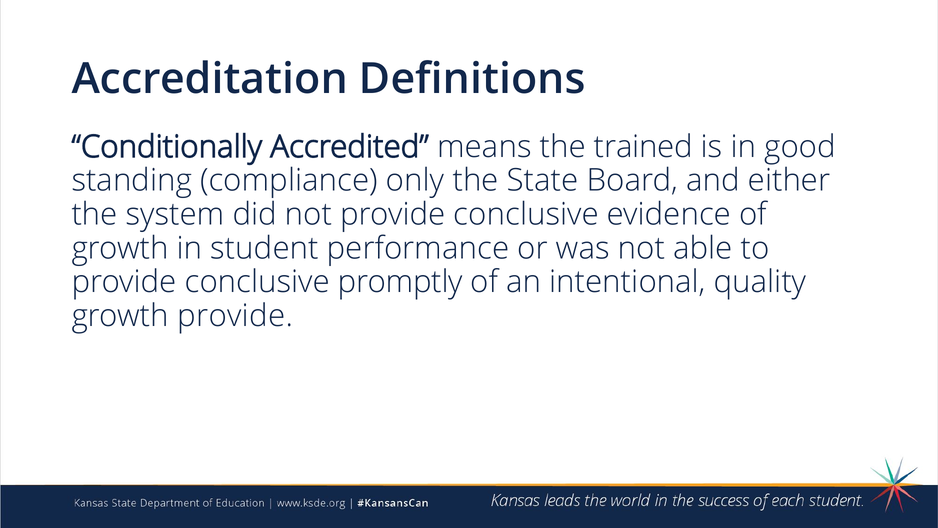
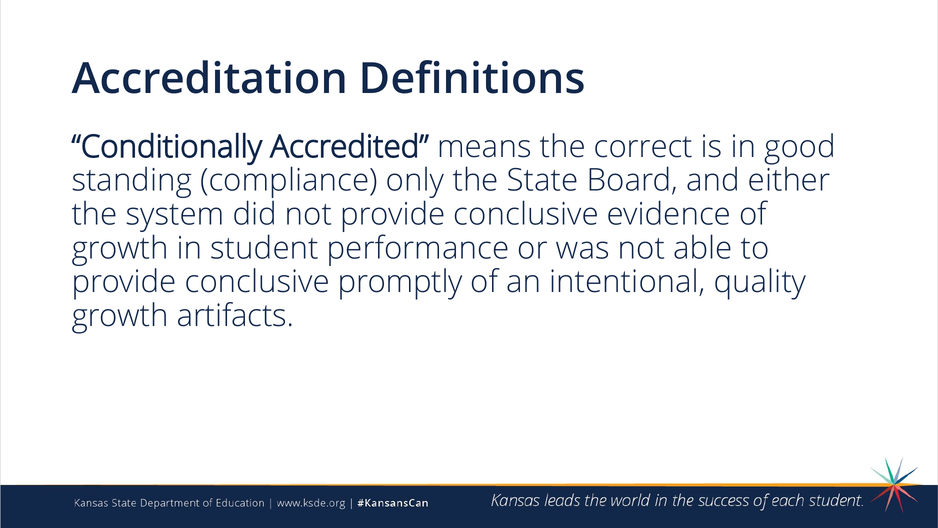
trained: trained -> correct (643, 147)
growth provide: provide -> artifacts (235, 316)
